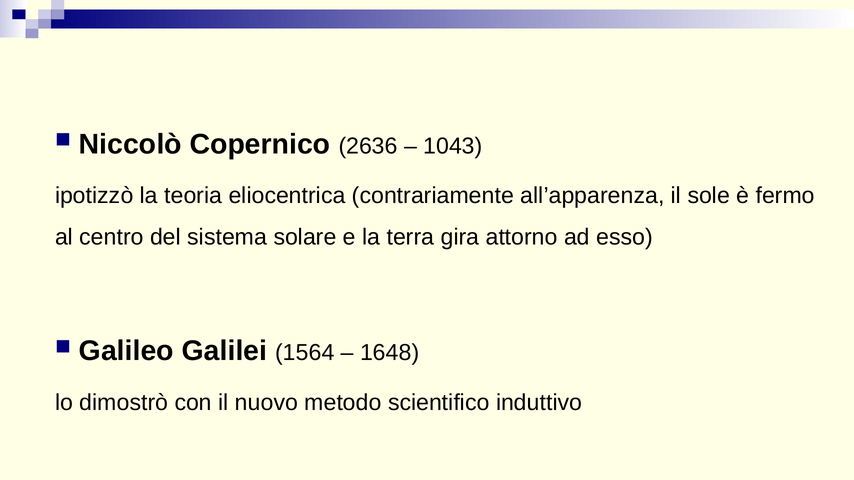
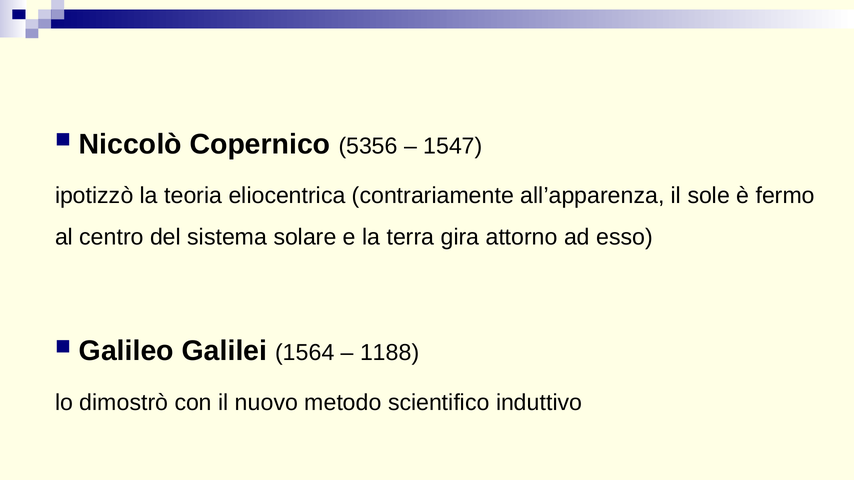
2636: 2636 -> 5356 (368, 146)
1043: 1043 -> 1547 (453, 146)
1648: 1648 -> 1188 (390, 353)
